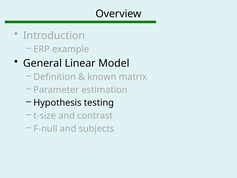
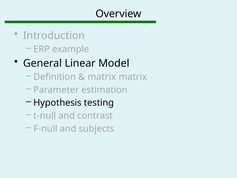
known: known -> matrix (102, 77)
t-size: t-size -> t-null (45, 116)
